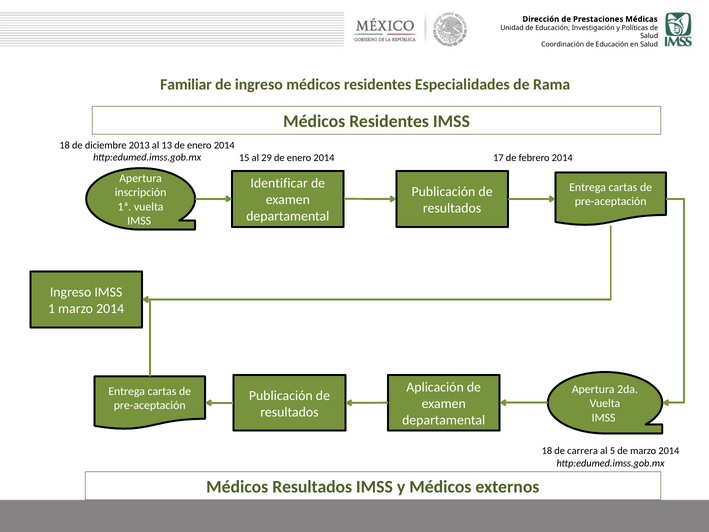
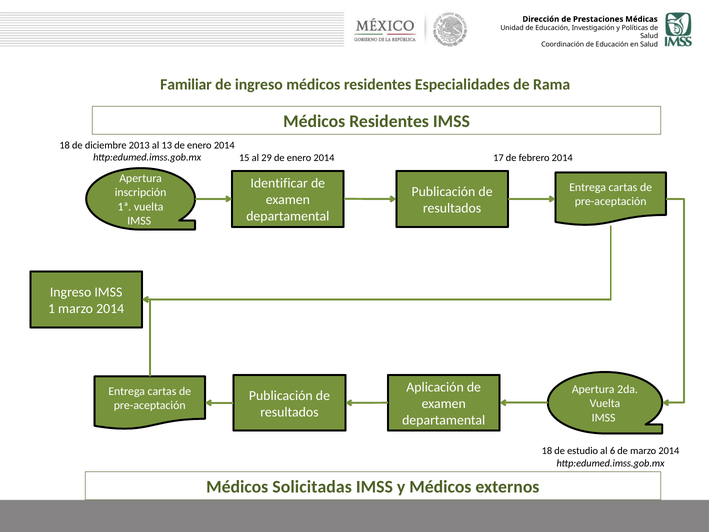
carrera: carrera -> estudio (583, 451)
5: 5 -> 6 (613, 451)
Médicos Resultados: Resultados -> Solicitadas (312, 487)
